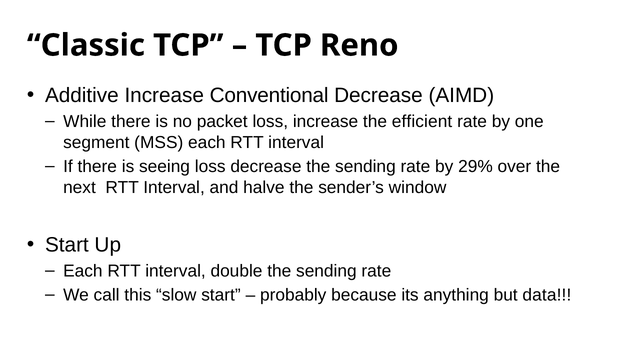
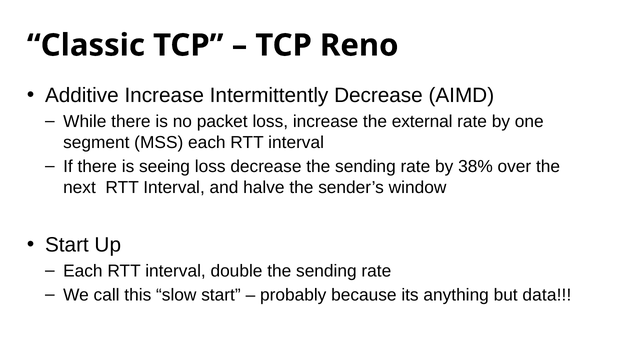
Conventional: Conventional -> Intermittently (269, 96)
efficient: efficient -> external (422, 122)
29%: 29% -> 38% (475, 166)
